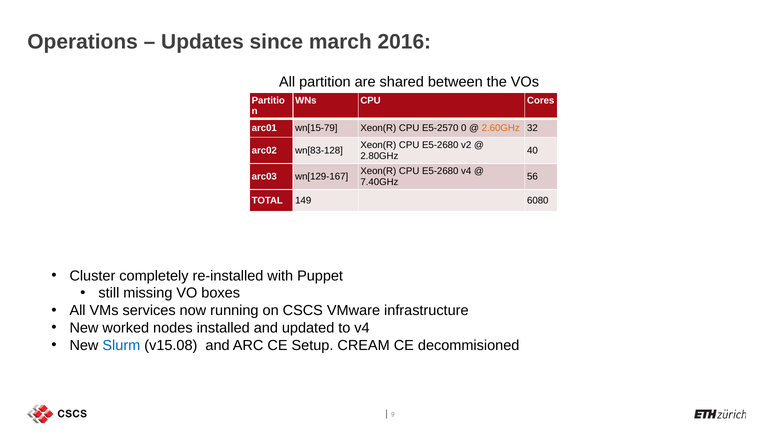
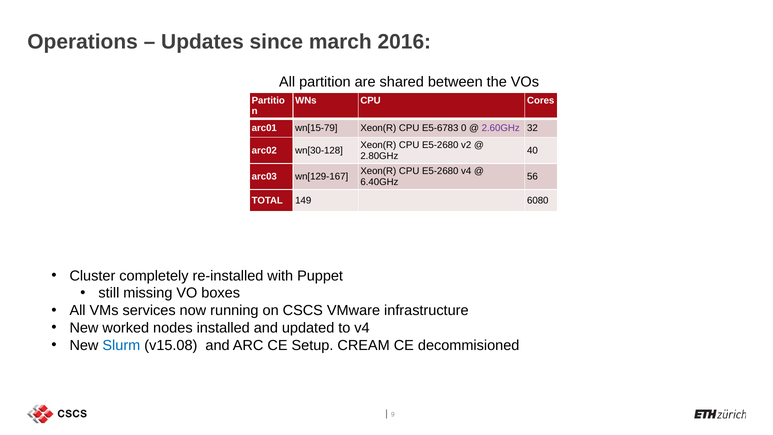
E5-2570: E5-2570 -> E5-6783 (440, 128)
2.60GHz colour: orange -> purple (501, 128)
wn[83-128: wn[83-128 -> wn[30-128 (319, 151)
7.40GHz: 7.40GHz -> 6.40GHz (379, 182)
